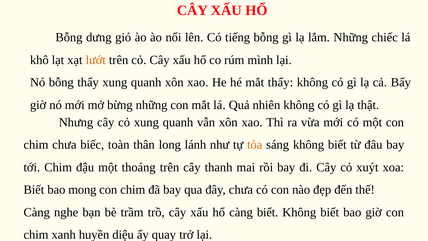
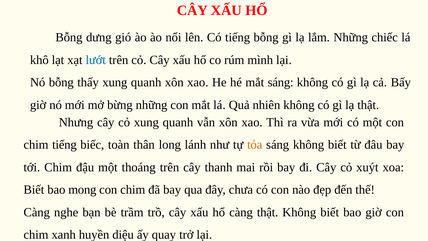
lướt colour: orange -> blue (96, 60)
mắt thấy: thấy -> sáng (281, 82)
chim chưa: chưa -> tiếng (64, 145)
càng biết: biết -> thật (268, 212)
